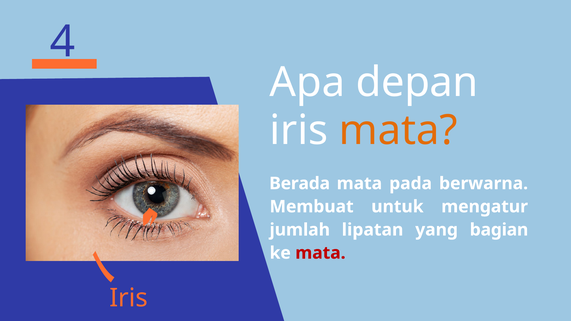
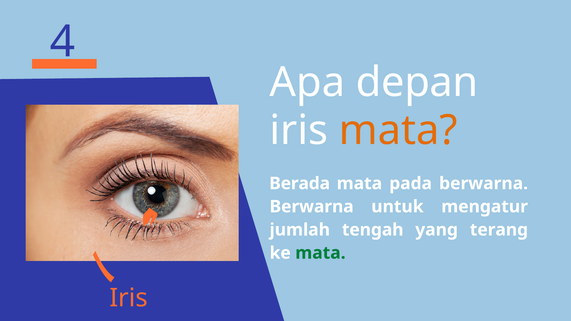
Membuat: Membuat -> Berwarna (312, 207)
lipatan: lipatan -> tengah (373, 230)
bagian: bagian -> terang (499, 230)
mata colour: red -> green (320, 253)
